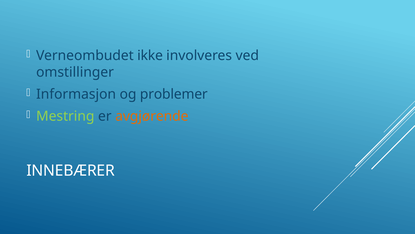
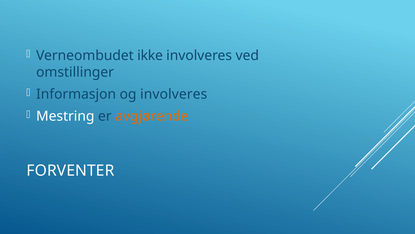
og problemer: problemer -> involveres (174, 94)
Mestring colour: light green -> white (65, 116)
INNEBÆRER: INNEBÆRER -> FORVENTER (70, 170)
